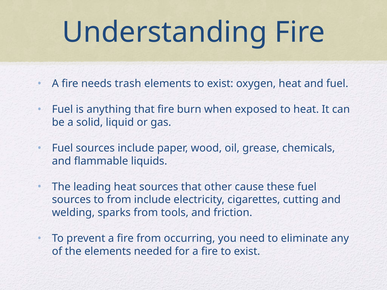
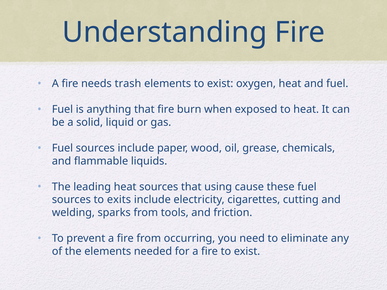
other: other -> using (218, 187)
to from: from -> exits (119, 200)
